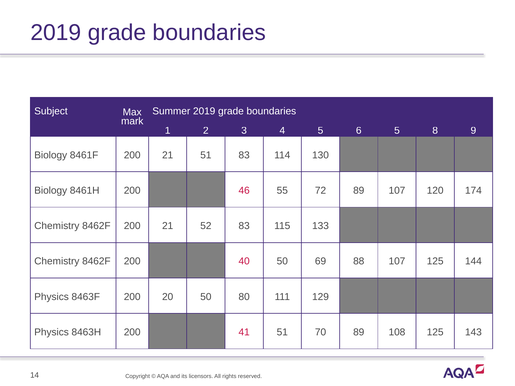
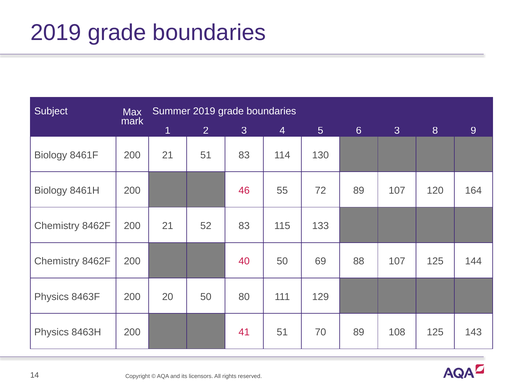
6 5: 5 -> 3 (397, 131)
174: 174 -> 164 (473, 191)
